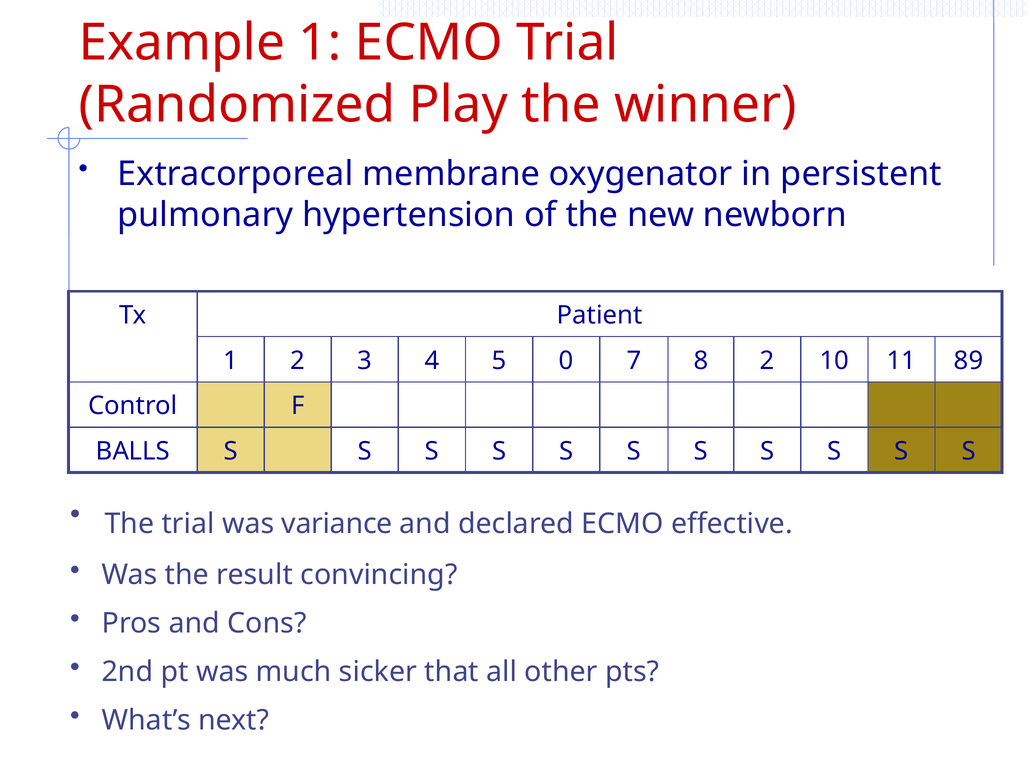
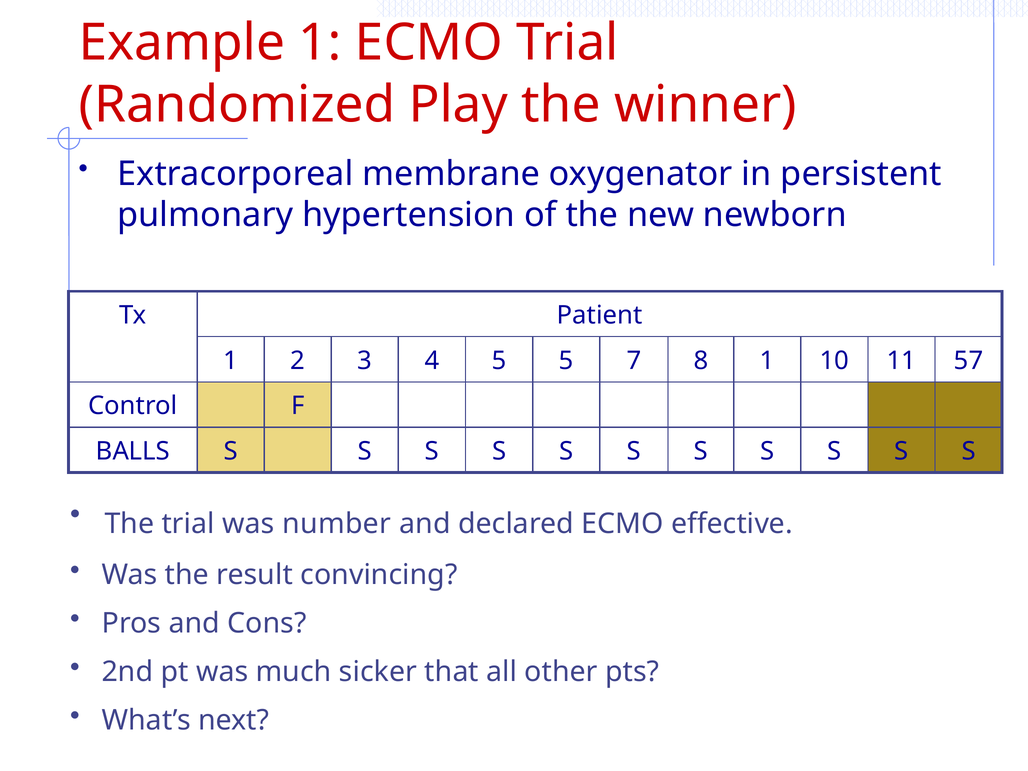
5 0: 0 -> 5 (566, 361)
8 2: 2 -> 1 (767, 361)
89: 89 -> 57 (969, 361)
variance: variance -> number (337, 524)
